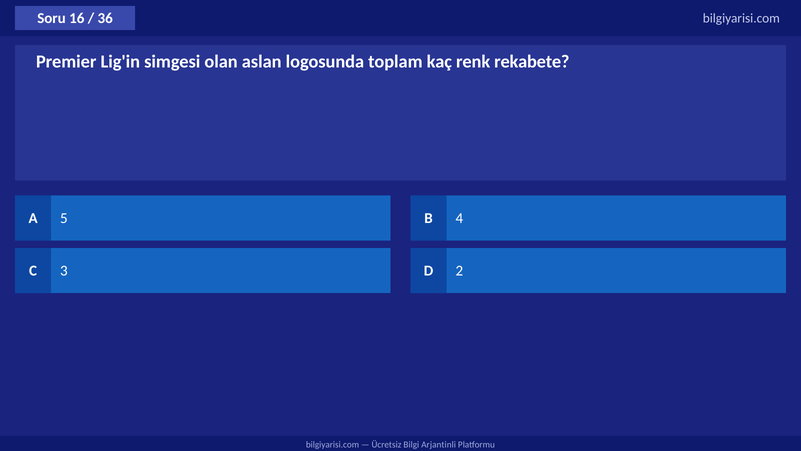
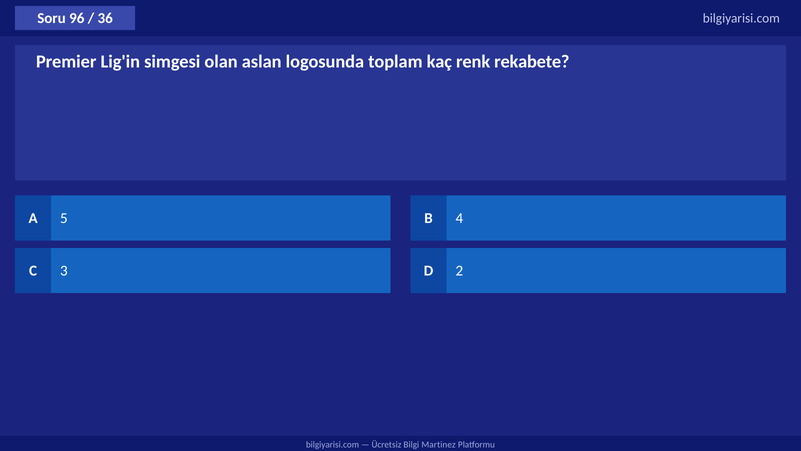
16: 16 -> 96 (77, 18)
Arjantinli: Arjantinli -> Martinez (439, 444)
